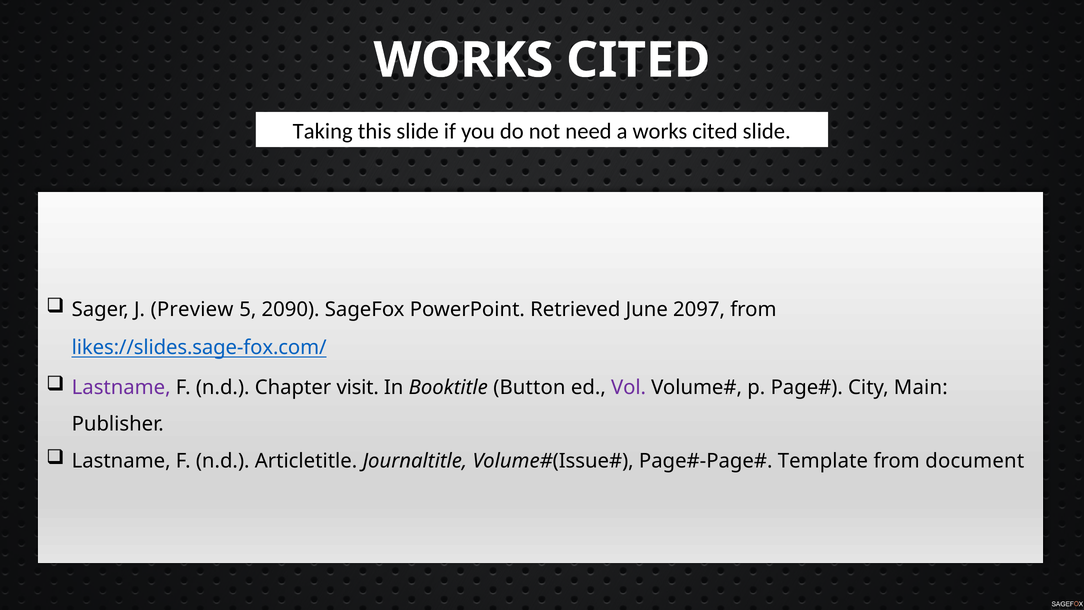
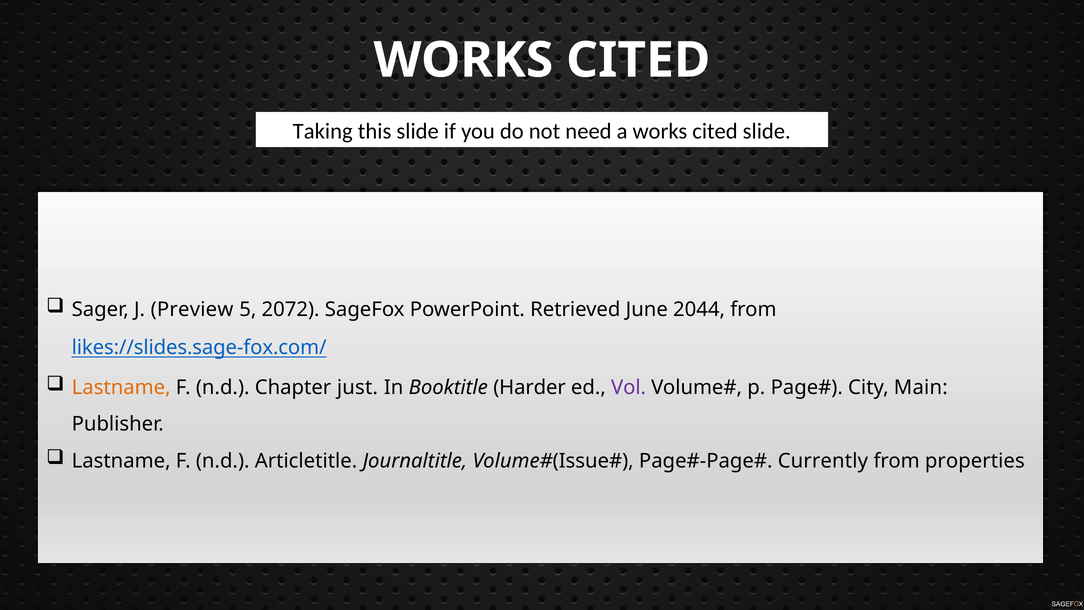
2090: 2090 -> 2072 (291, 309)
2097: 2097 -> 2044 (699, 309)
Lastname colour: purple -> orange (121, 387)
visit: visit -> just (357, 387)
Button: Button -> Harder (530, 387)
Template: Template -> Currently (823, 461)
document: document -> properties (975, 461)
